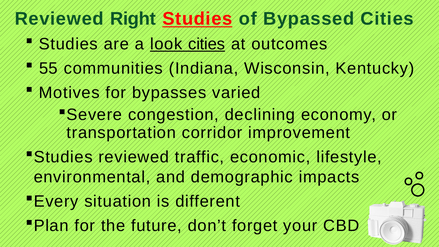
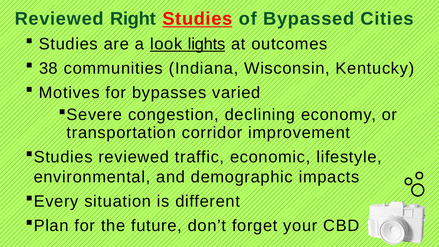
look cities: cities -> lights (207, 44)
55: 55 -> 38 (48, 68)
